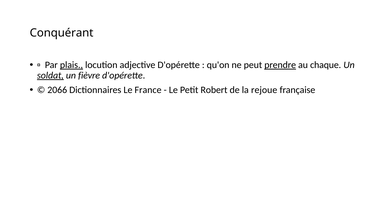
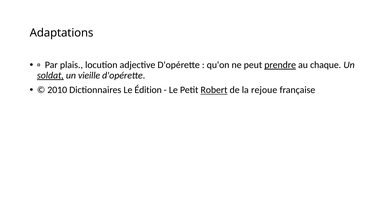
Conquérant: Conquérant -> Adaptations (62, 33)
plais underline: present -> none (71, 65)
fièvre: fièvre -> vieille (89, 76)
2066: 2066 -> 2010 (57, 90)
France: France -> Édition (148, 90)
Robert underline: none -> present (214, 90)
